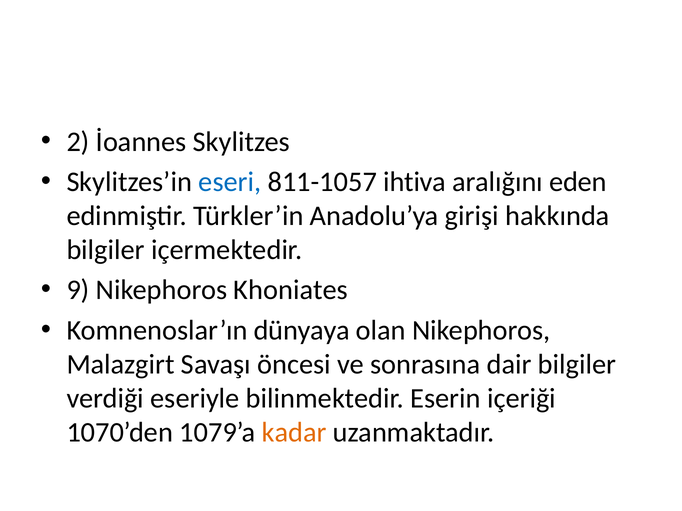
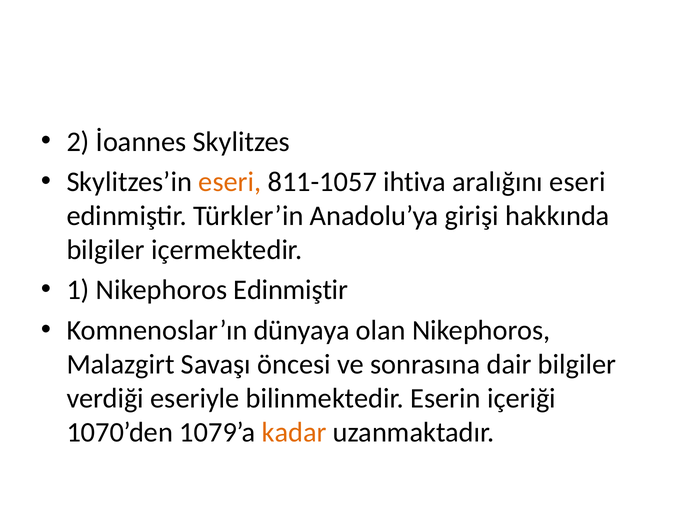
eseri colour: blue -> orange (230, 182)
aralığını eden: eden -> eseri (578, 182)
9: 9 -> 1 (78, 290)
Nikephoros Khoniates: Khoniates -> Edinmiştir (291, 290)
